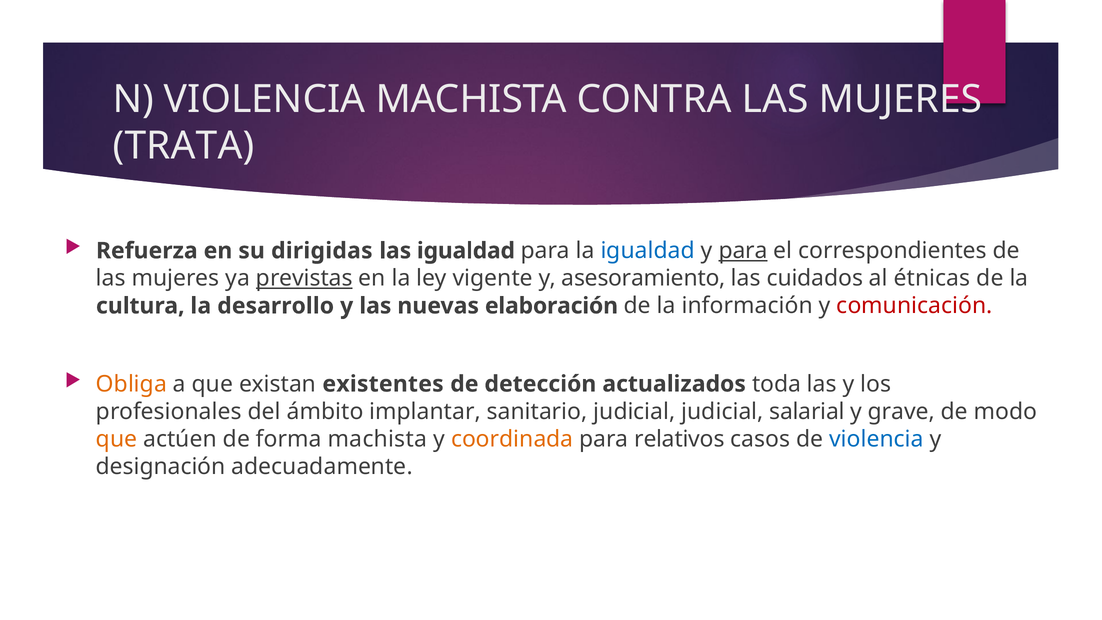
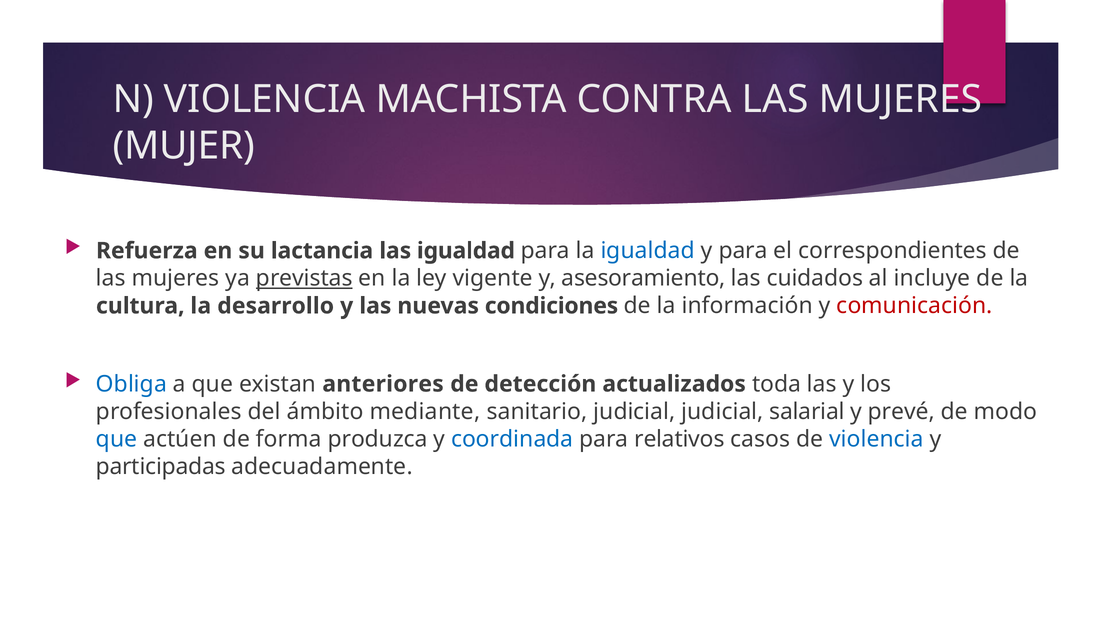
TRATA: TRATA -> MUJER (184, 146)
dirigidas: dirigidas -> lactancia (322, 251)
para underline: present -> none (743, 251)
étnicas: étnicas -> incluye (932, 278)
elaboración: elaboración -> condiciones (551, 306)
Obliga colour: orange -> blue (131, 384)
existentes: existentes -> anteriores (383, 384)
implantar: implantar -> mediante (425, 411)
grave: grave -> prevé (901, 411)
que colour: orange -> blue (117, 439)
forma machista: machista -> produzca (378, 439)
coordinada colour: orange -> blue (512, 439)
designación: designación -> participadas (161, 467)
